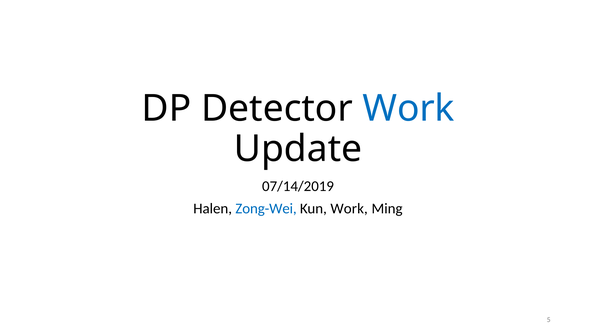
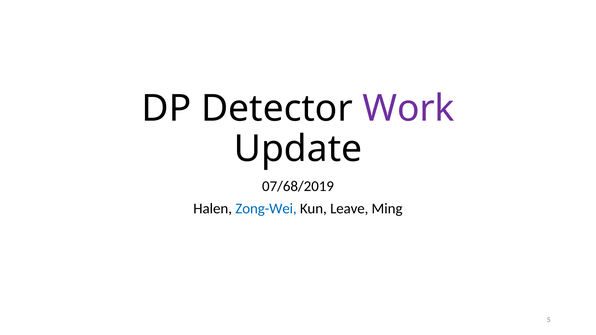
Work colour: blue -> purple (409, 109)
07/14/2019: 07/14/2019 -> 07/68/2019 (298, 186)
Kun Work: Work -> Leave (349, 209)
